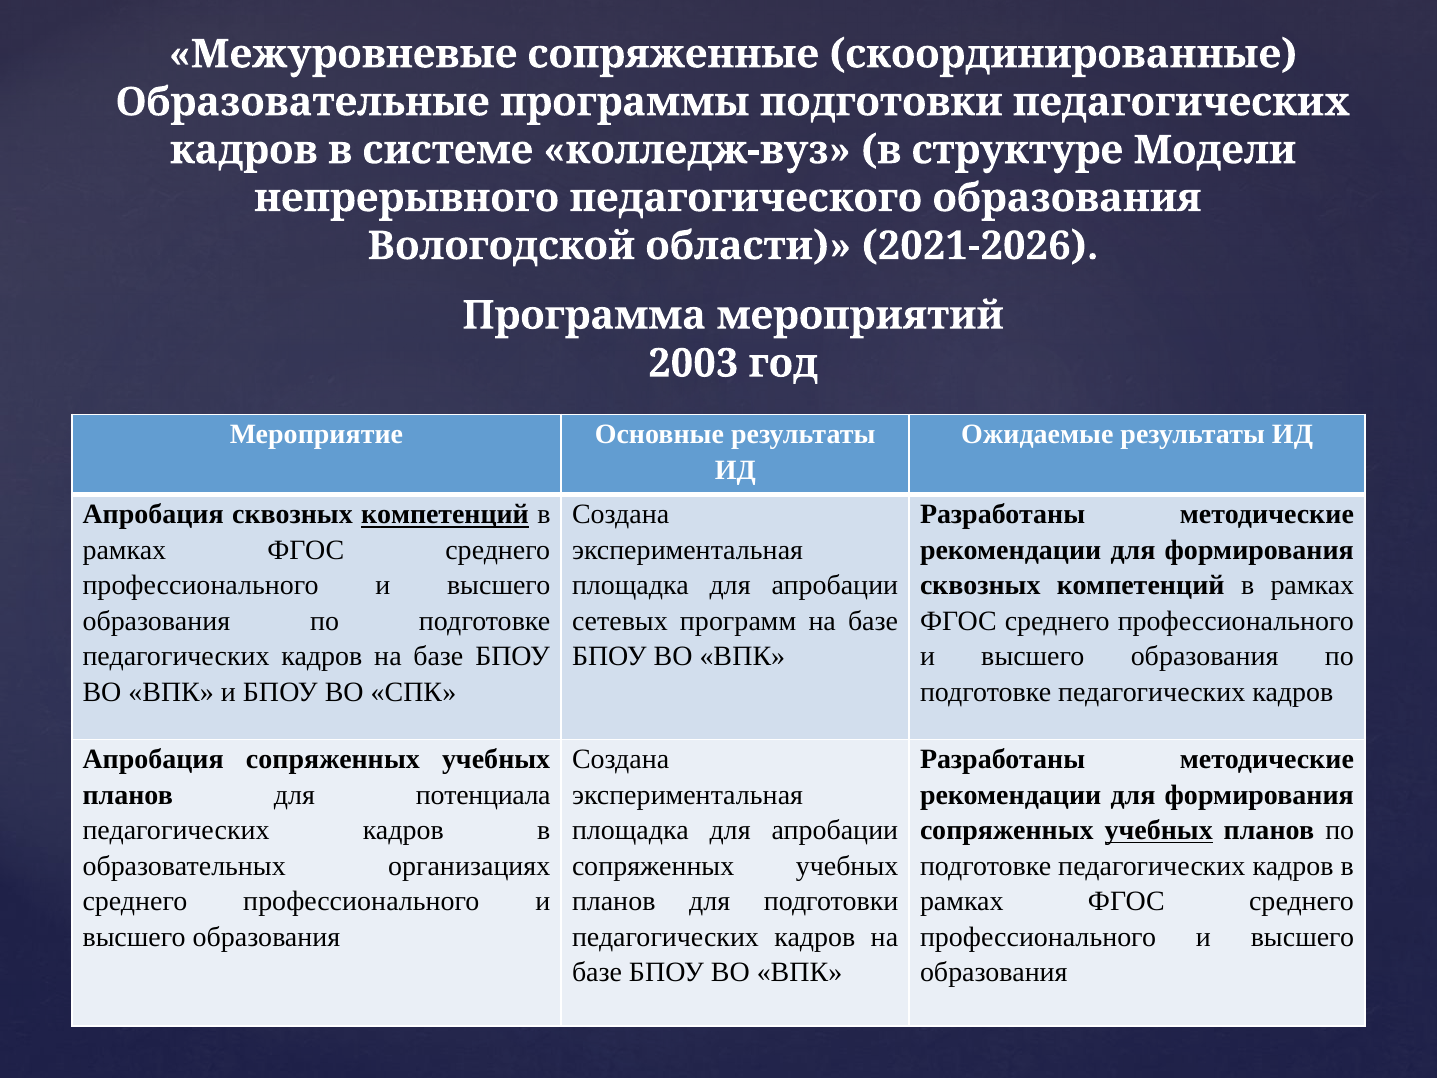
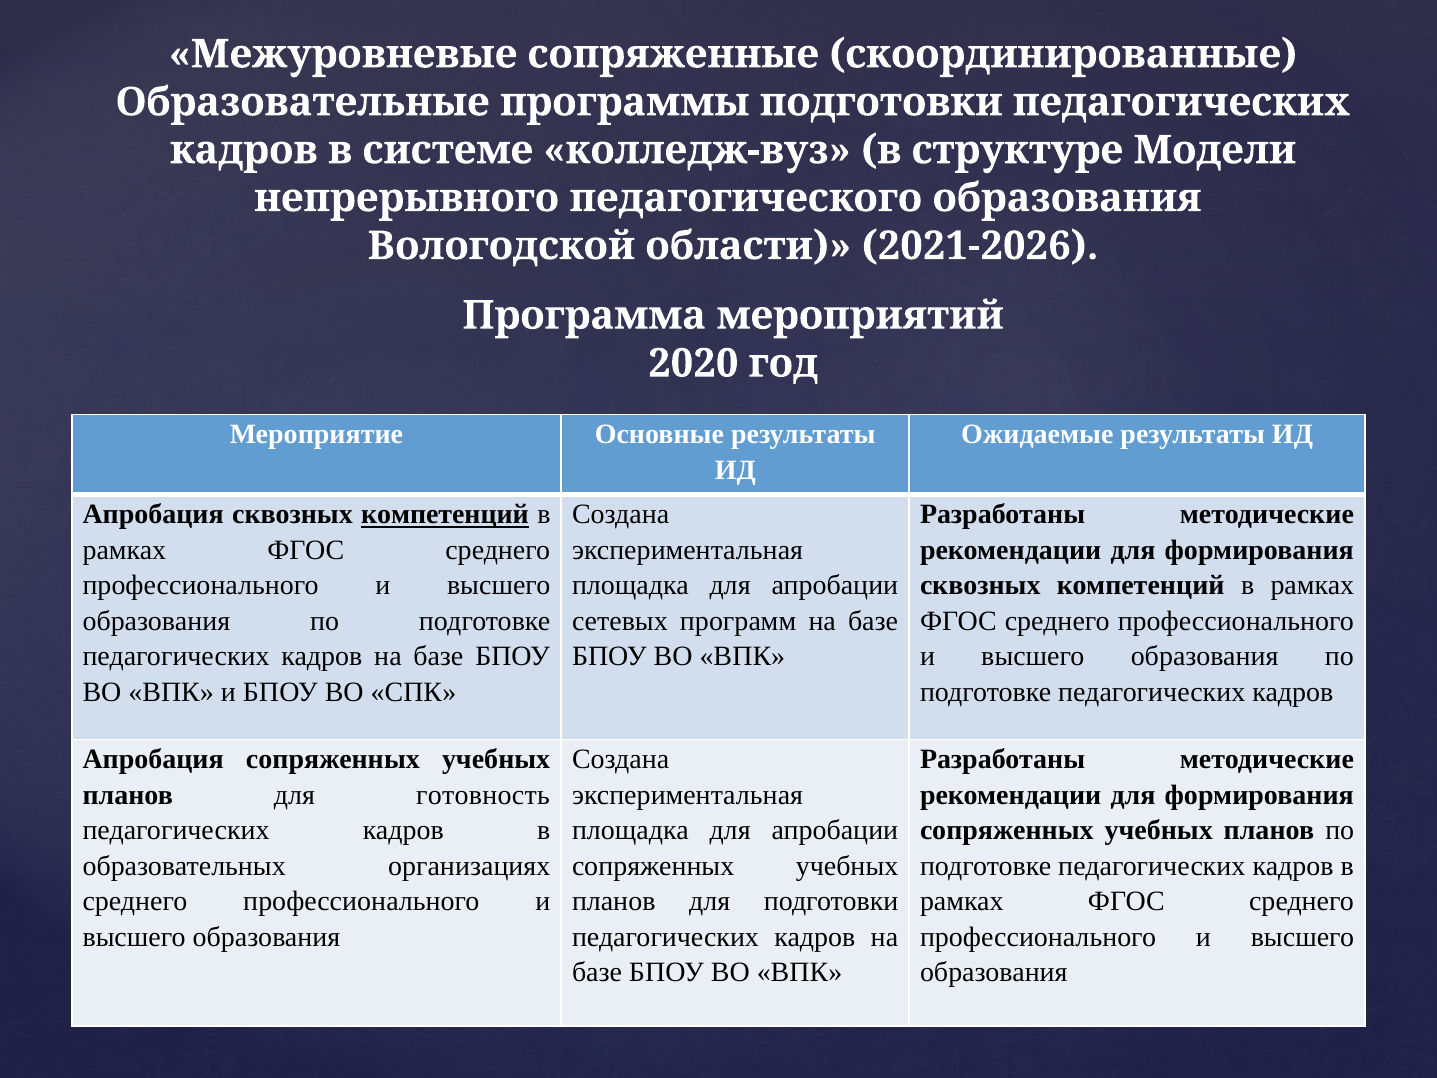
2003: 2003 -> 2020 (693, 363)
потенциала: потенциала -> готовность (483, 795)
учебных underline: present -> none (1159, 830)
